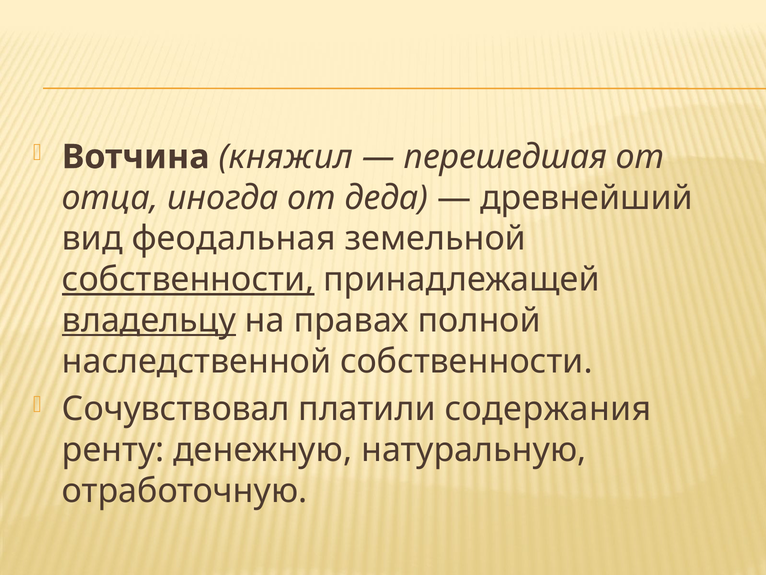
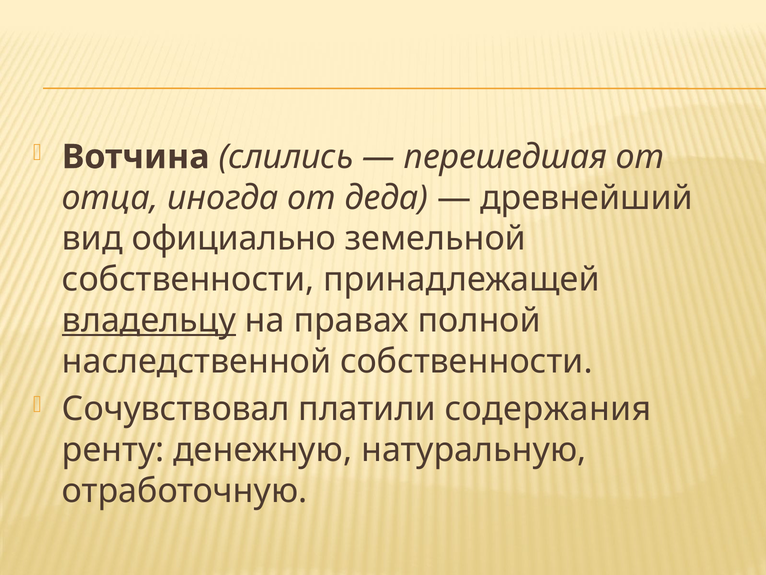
княжил: княжил -> слились (286, 157)
феодальная: феодальная -> официально (234, 238)
собственности underline: present -> none (188, 279)
